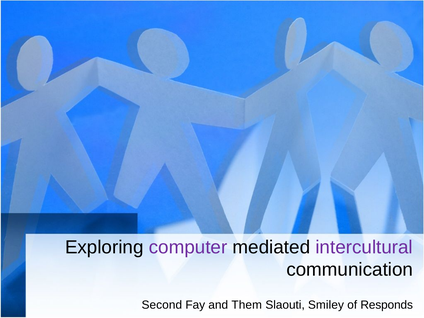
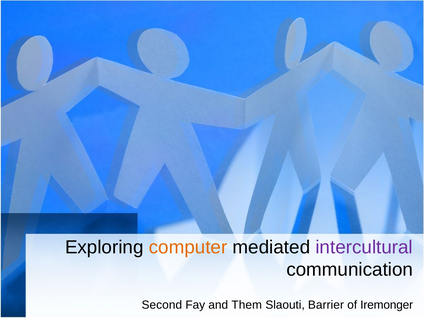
computer colour: purple -> orange (188, 247)
Smiley: Smiley -> Barrier (326, 305)
Responds: Responds -> Iremonger (387, 305)
